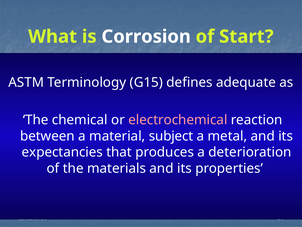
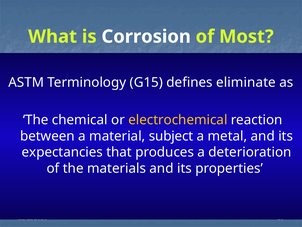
Start: Start -> Most (246, 37)
adequate: adequate -> eliminate (246, 82)
electrochemical colour: pink -> yellow (178, 120)
